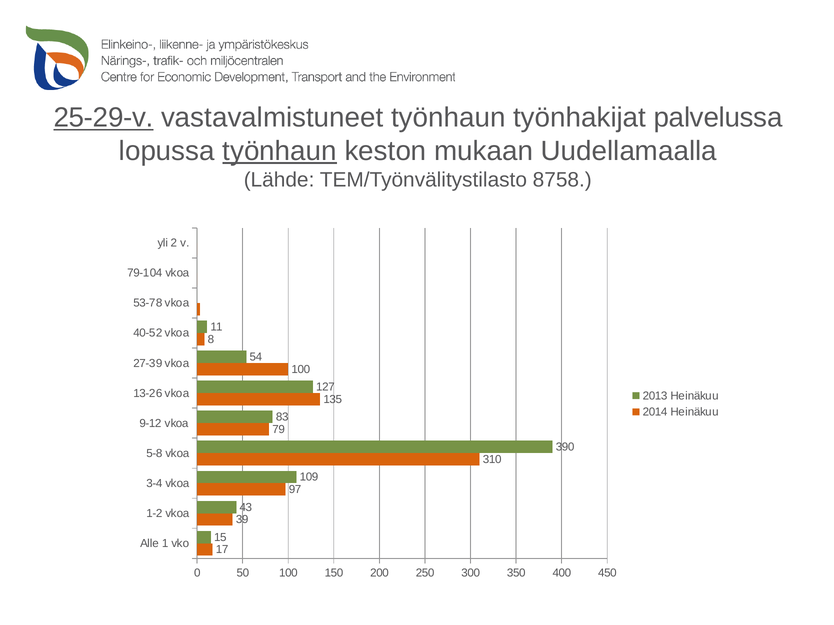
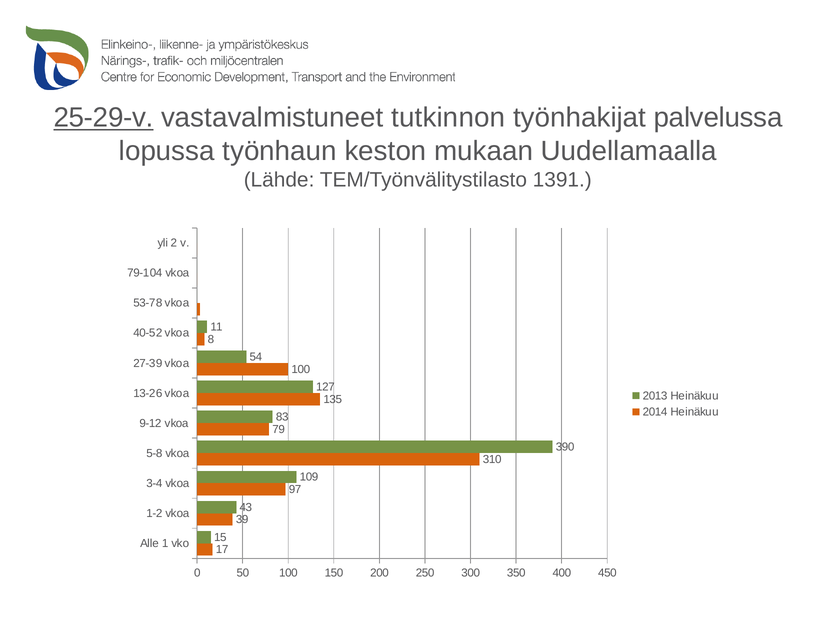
vastavalmistuneet työnhaun: työnhaun -> tutkinnon (448, 118)
työnhaun underline: present -> none (280, 151)
8758: 8758 -> 1391 (562, 180)
